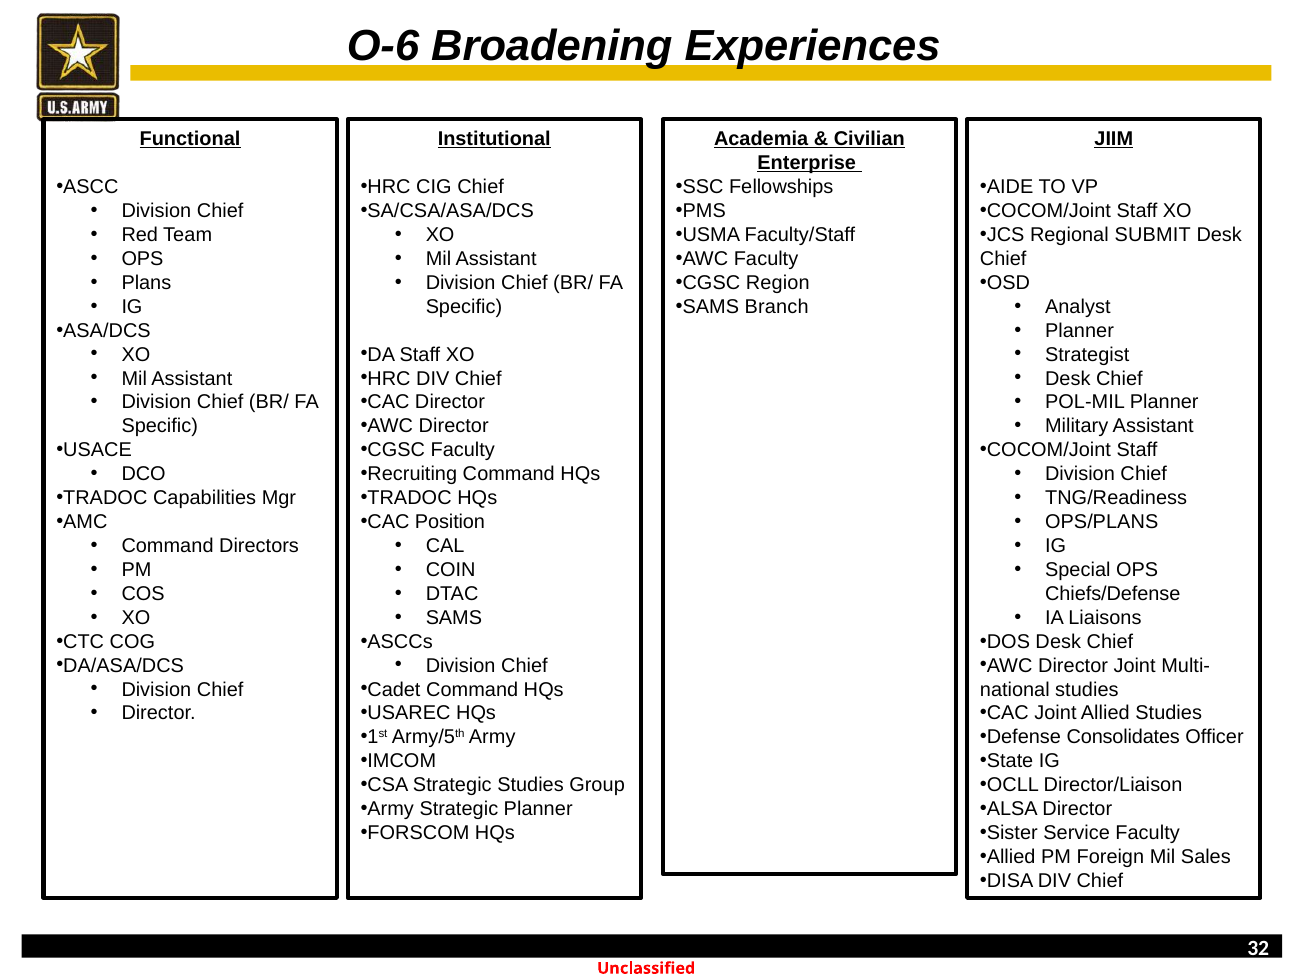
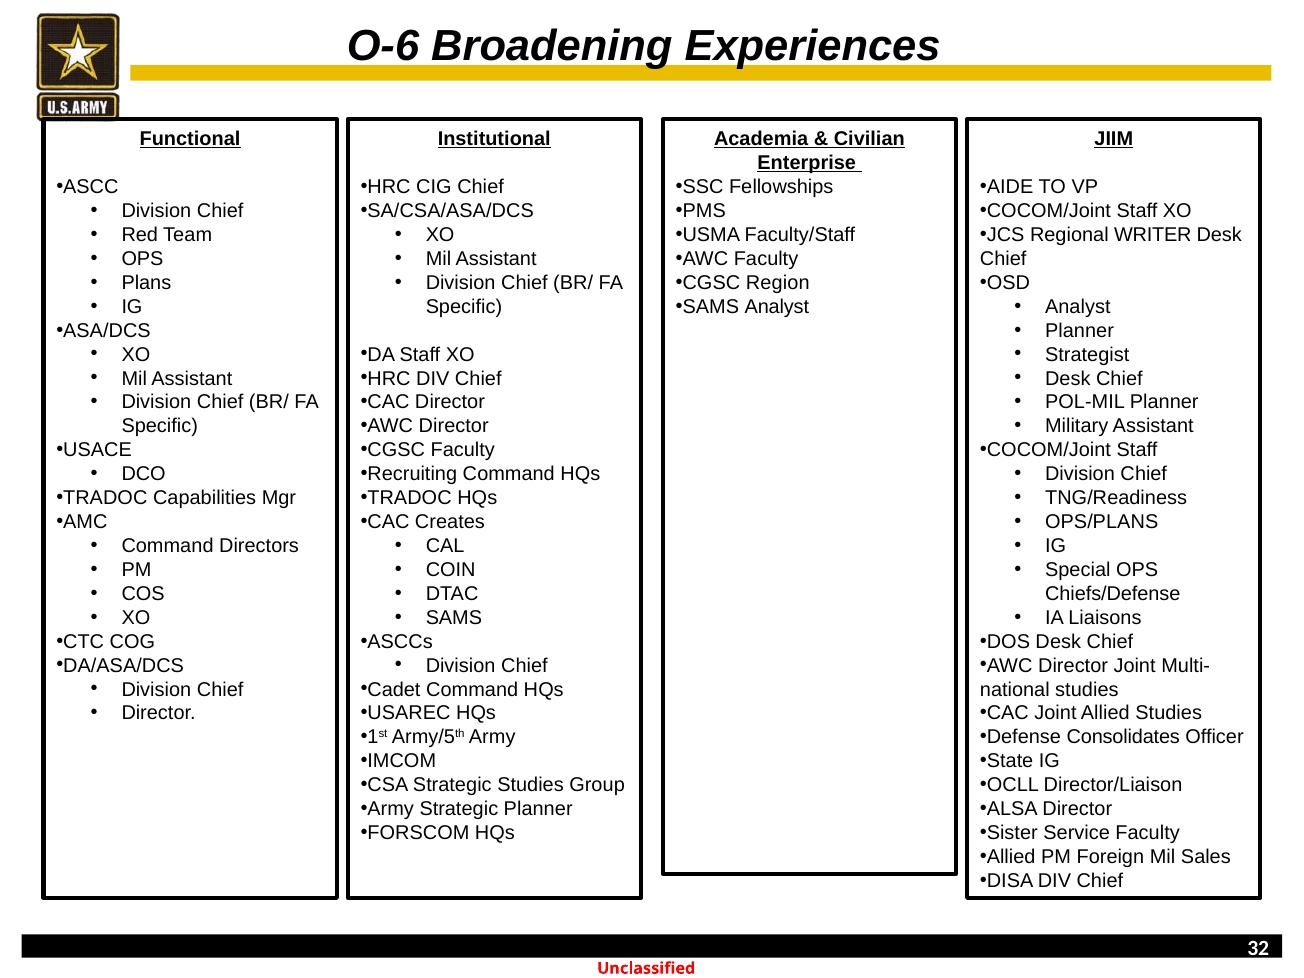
SUBMIT: SUBMIT -> WRITER (1153, 235)
SAMS Branch: Branch -> Analyst (777, 307)
Position: Position -> Creates (450, 522)
